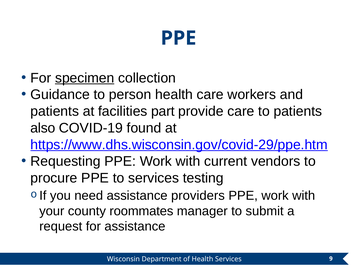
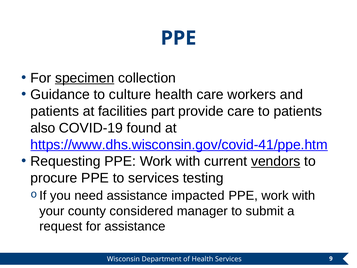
person: person -> culture (130, 95)
https://www.dhs.wisconsin.gov/covid-29/ppe.htm: https://www.dhs.wisconsin.gov/covid-29/ppe.htm -> https://www.dhs.wisconsin.gov/covid-41/ppe.htm (179, 145)
vendors underline: none -> present (276, 161)
providers: providers -> impacted (198, 195)
roommates: roommates -> considered (141, 211)
